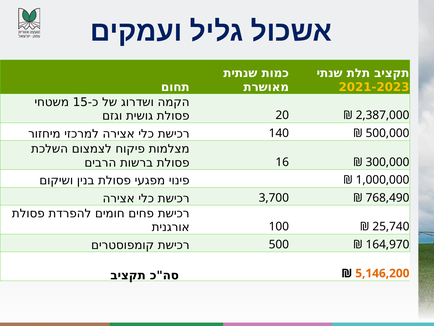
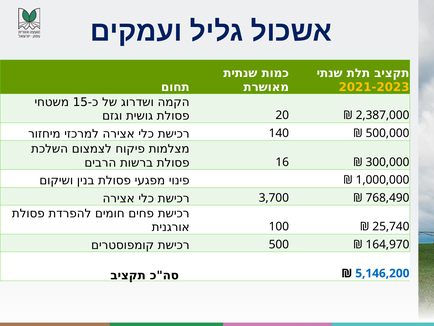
5,146,200 colour: orange -> blue (382, 273)
